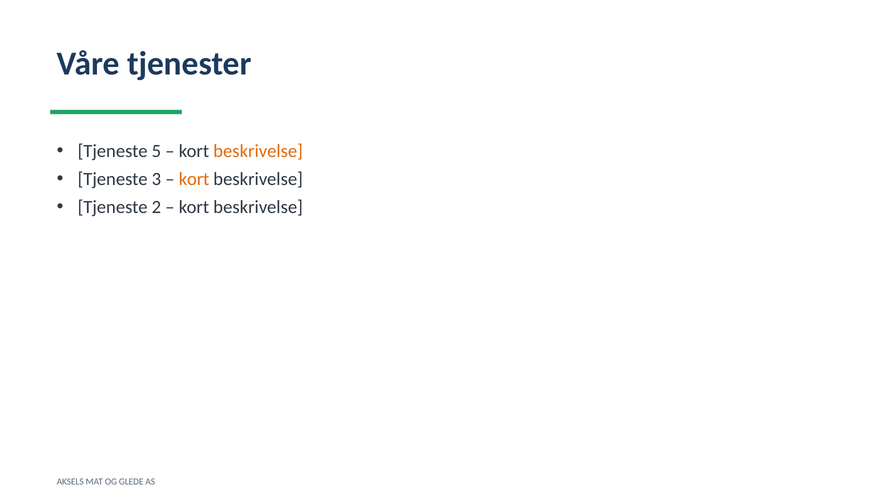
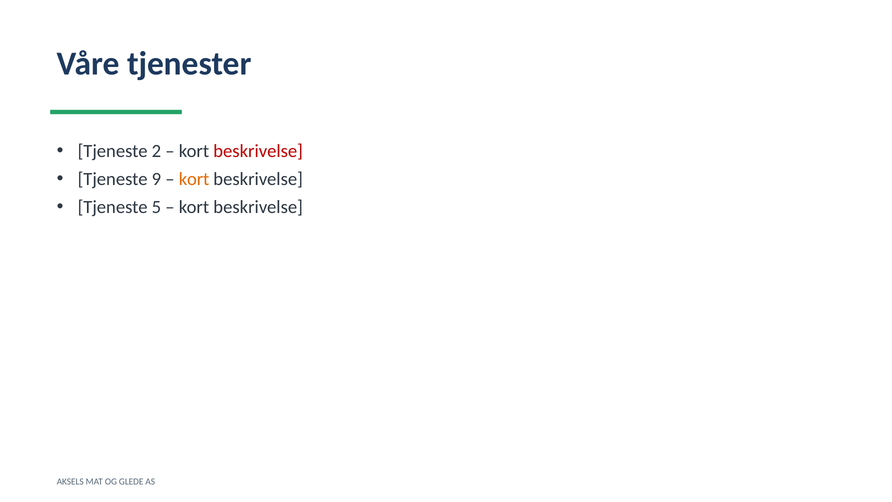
5: 5 -> 2 (156, 151)
beskrivelse colour: orange -> red (258, 151)
3: 3 -> 9 (156, 179)
2: 2 -> 5 (156, 207)
